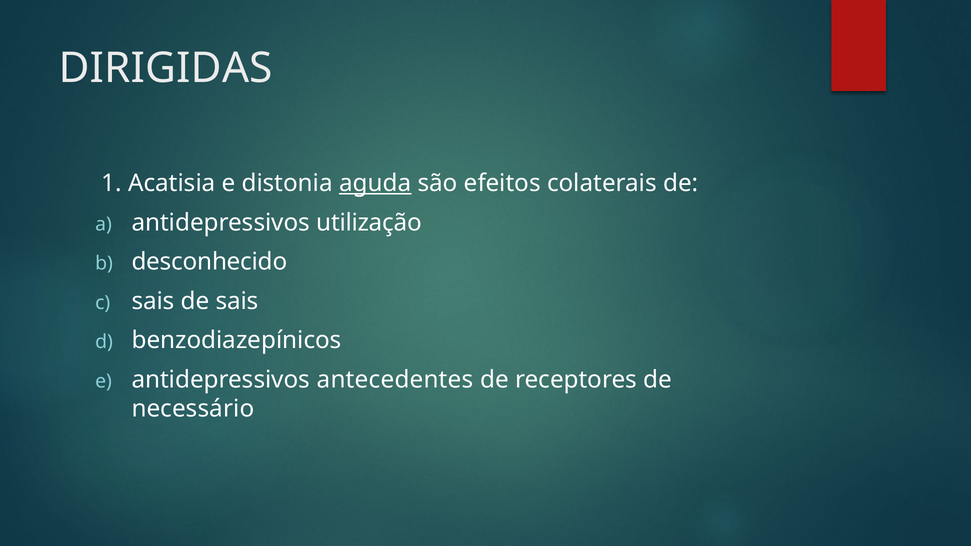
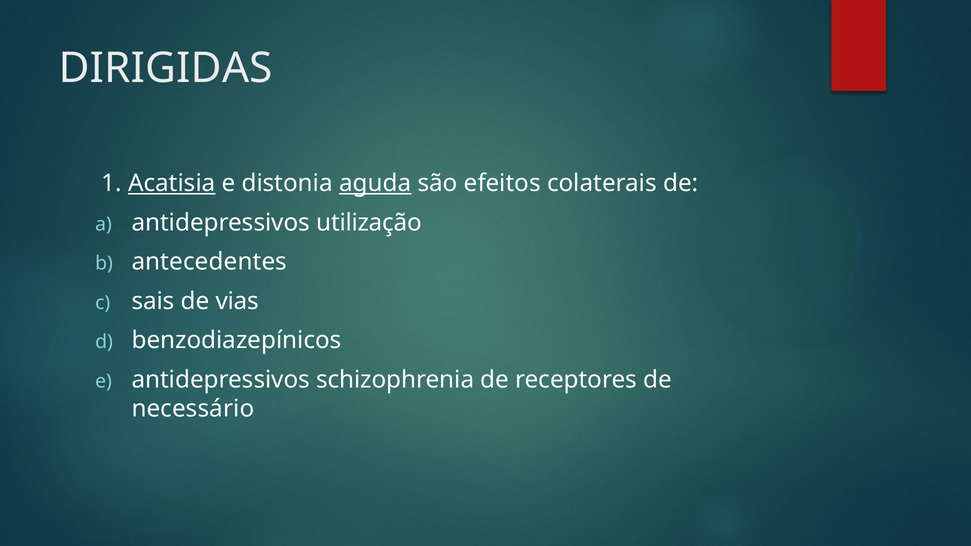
Acatisia underline: none -> present (172, 183)
desconhecido: desconhecido -> antecedentes (209, 262)
de sais: sais -> vias (237, 301)
antecedentes: antecedentes -> schizophrenia (395, 380)
